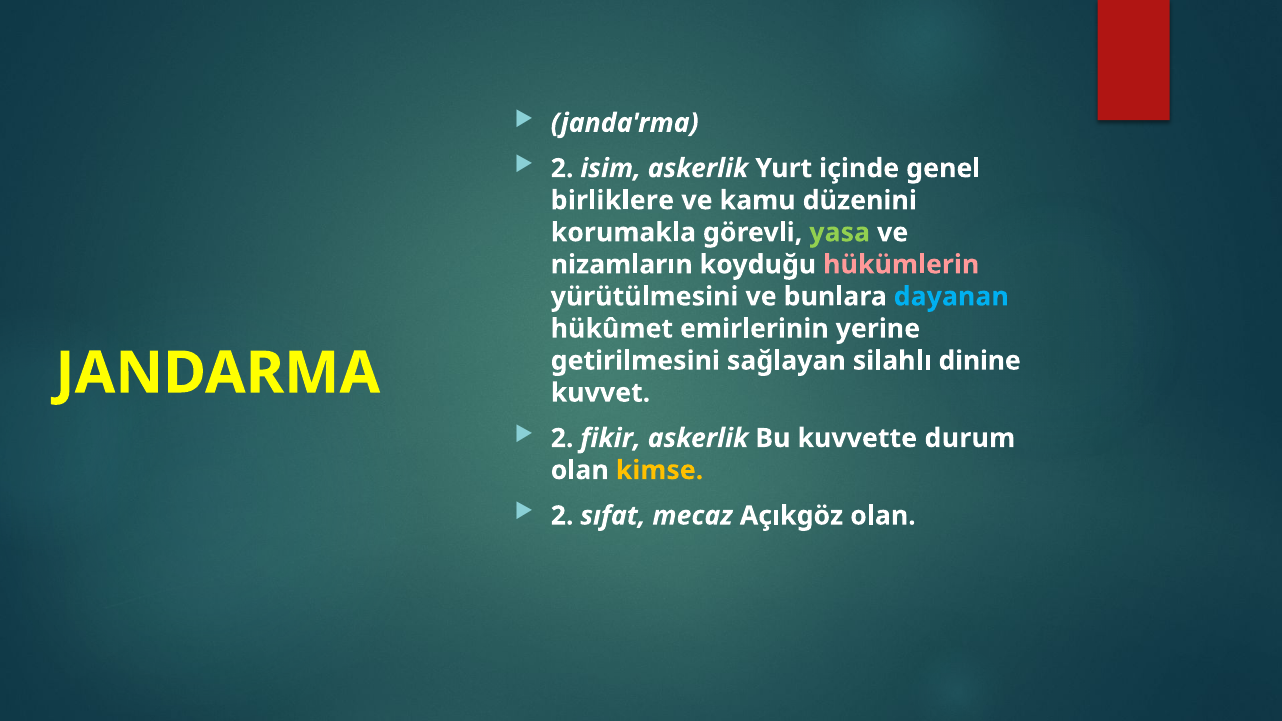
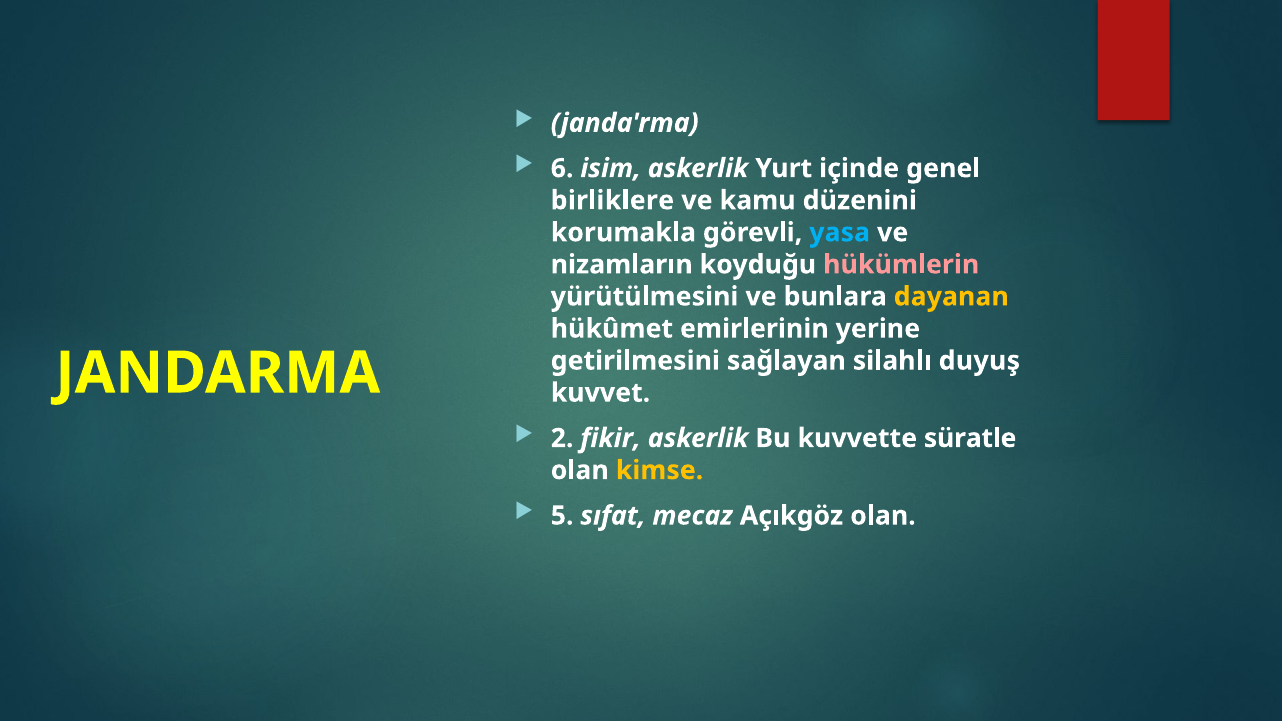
2: 2 -> 6 (562, 168)
yasa colour: light green -> light blue (840, 233)
dayanan colour: light blue -> yellow (951, 297)
dinine: dinine -> duyuş (979, 361)
durum: durum -> süratle (970, 438)
2: 2 -> 5 (562, 516)
